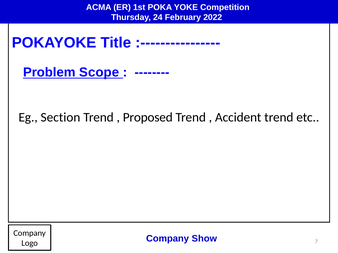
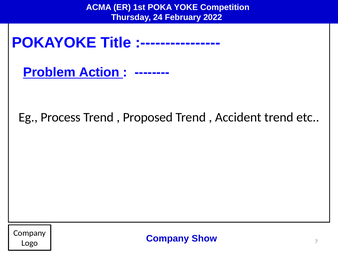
Scope: Scope -> Action (99, 72)
Section: Section -> Process (61, 117)
